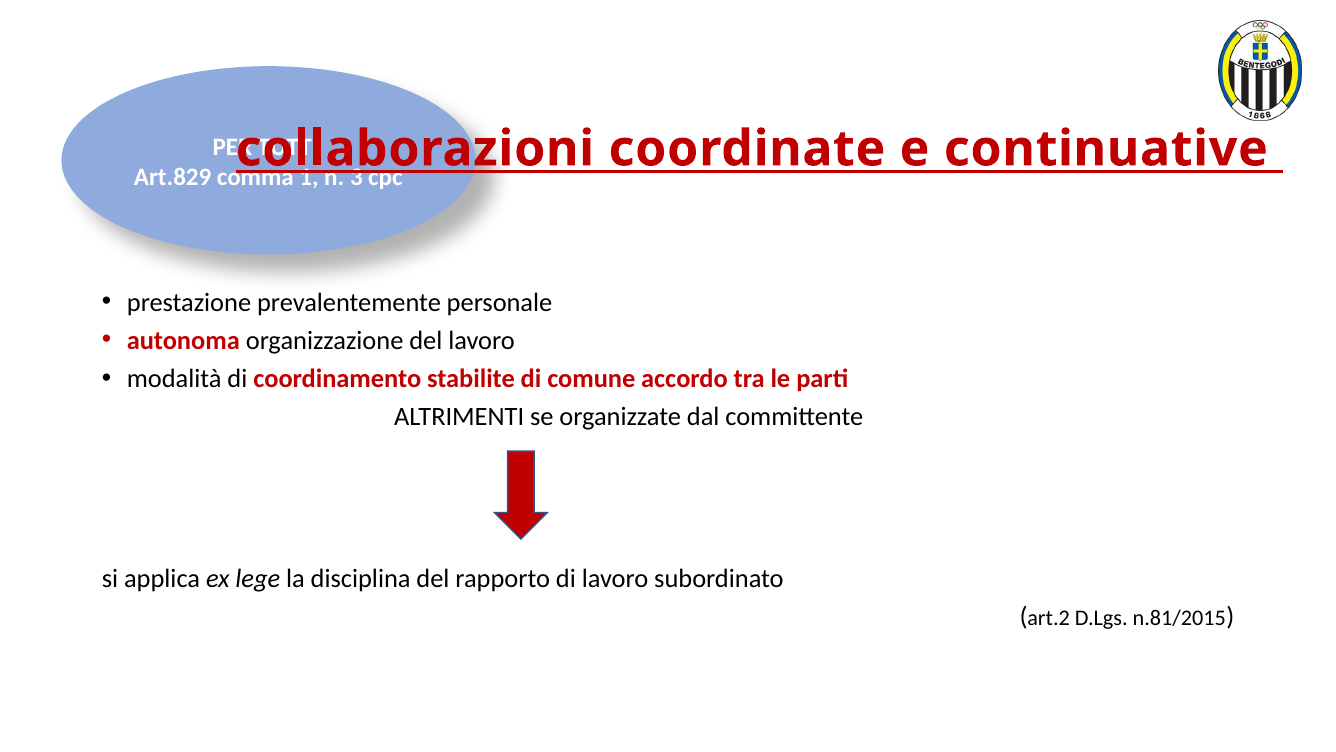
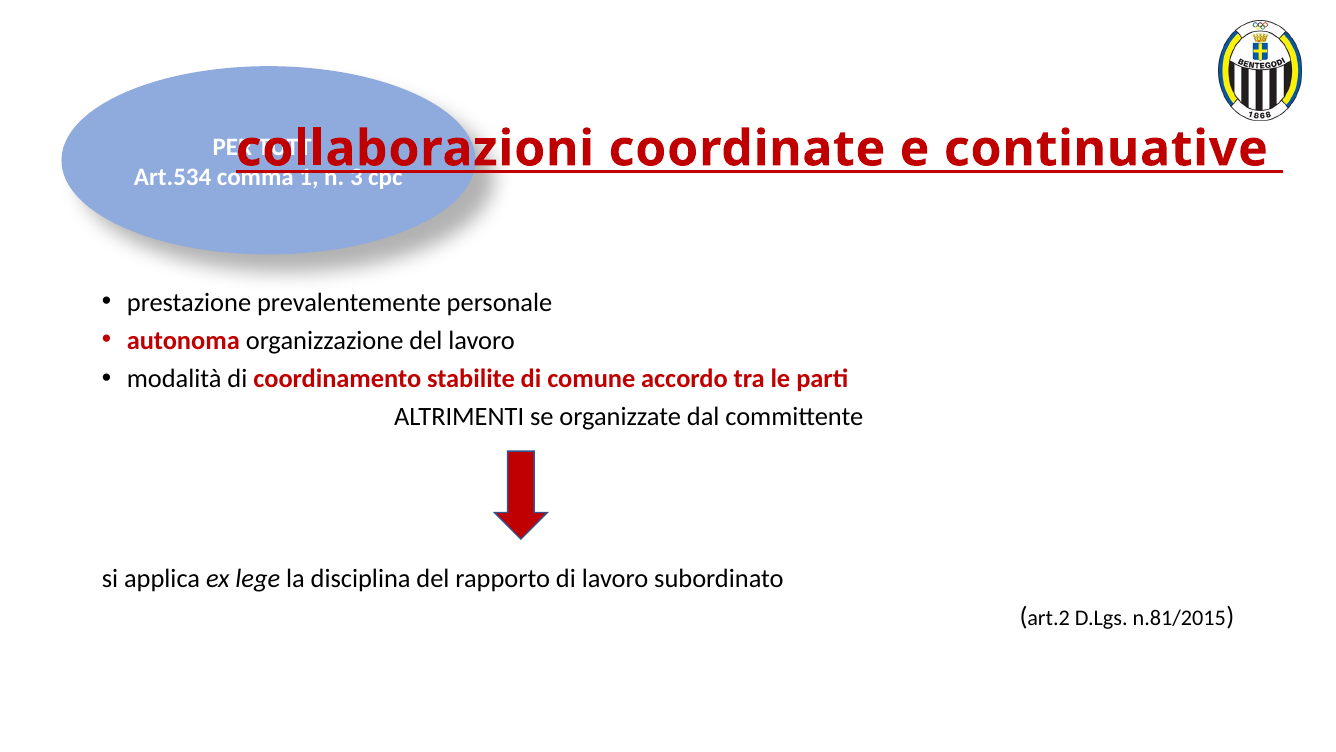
Art.829: Art.829 -> Art.534 (173, 177)
